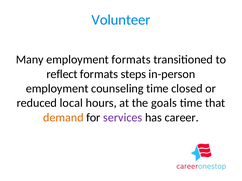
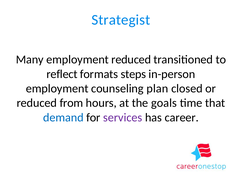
Volunteer: Volunteer -> Strategist (121, 20)
employment formats: formats -> reduced (131, 60)
counseling time: time -> plan (157, 89)
local: local -> from (71, 103)
demand colour: orange -> blue (63, 118)
